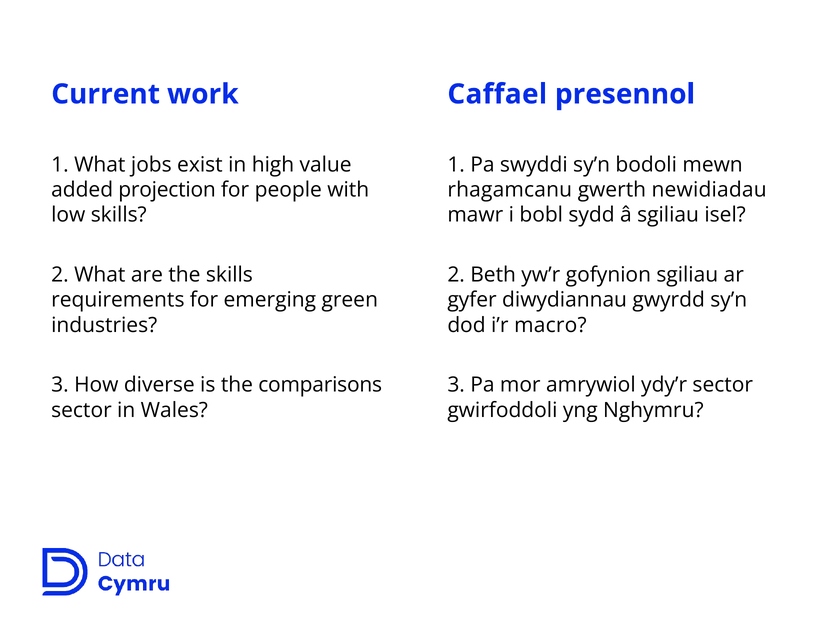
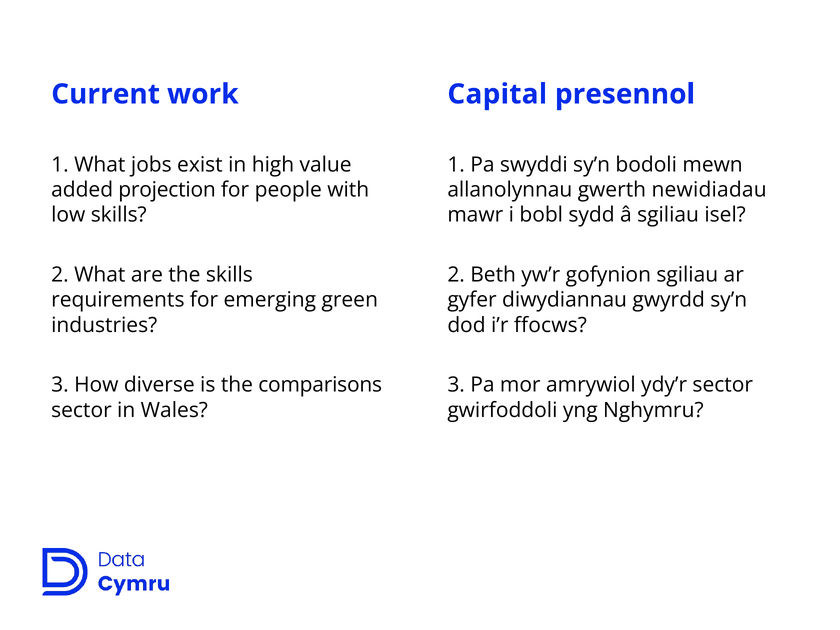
Caffael: Caffael -> Capital (497, 94)
rhagamcanu: rhagamcanu -> allanolynnau (510, 190)
macro: macro -> ffocws (550, 325)
